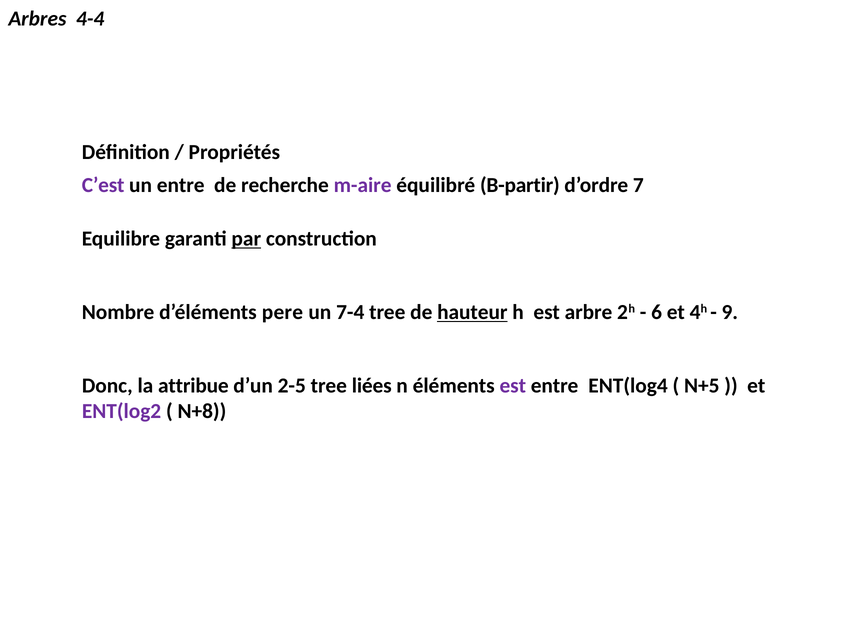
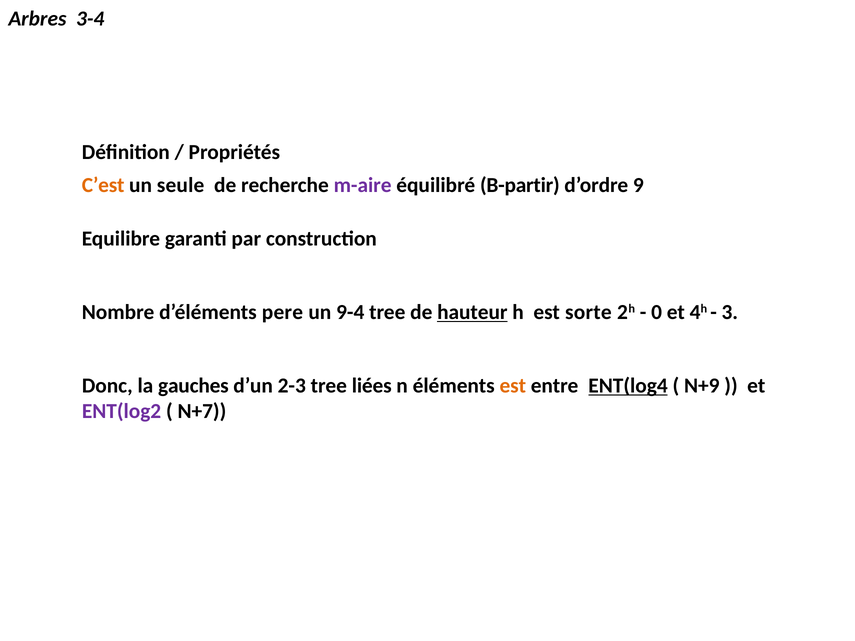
4-4: 4-4 -> 3-4 (90, 18)
C’est colour: purple -> orange (103, 185)
un entre: entre -> seule (181, 185)
7: 7 -> 9 (638, 185)
par underline: present -> none (246, 239)
7-4: 7-4 -> 9-4 (350, 312)
arbre: arbre -> sorte (588, 312)
6: 6 -> 0 (657, 312)
9: 9 -> 3 (730, 312)
attribue: attribue -> gauches (193, 386)
2-5: 2-5 -> 2-3 (292, 386)
est colour: purple -> orange (513, 386)
ENT(log4 underline: none -> present (628, 386)
N+5: N+5 -> N+9 (702, 386)
N+8: N+8 -> N+7 (202, 412)
